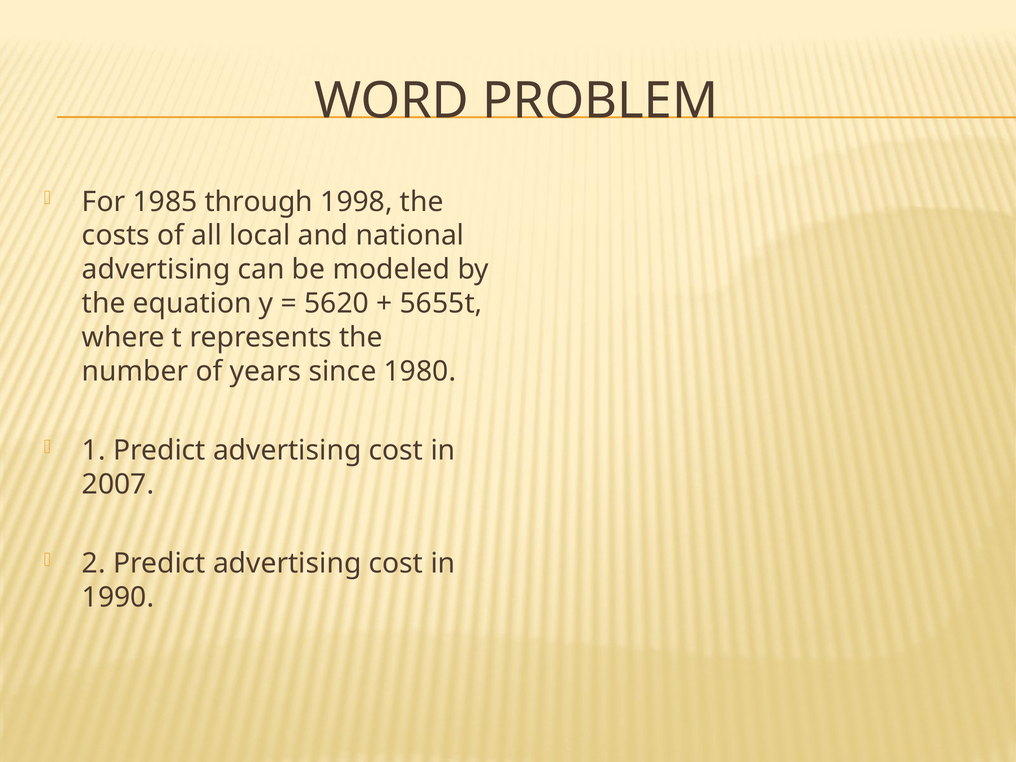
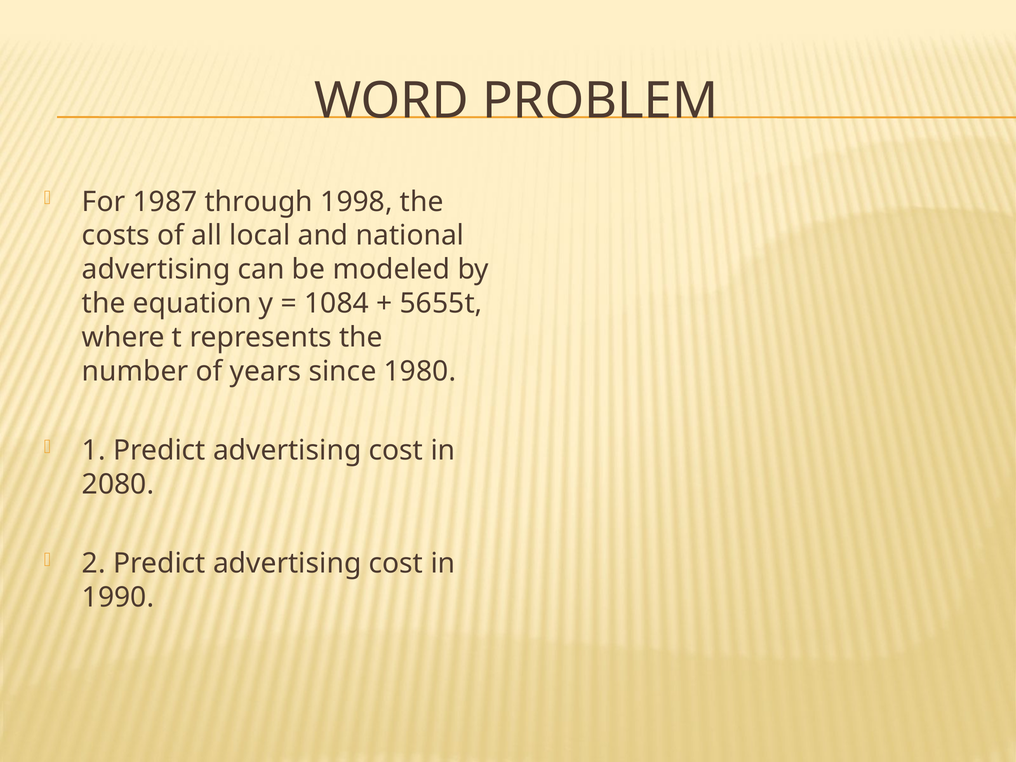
1985: 1985 -> 1987 (165, 202)
5620: 5620 -> 1084 (337, 304)
2007: 2007 -> 2080 (118, 484)
